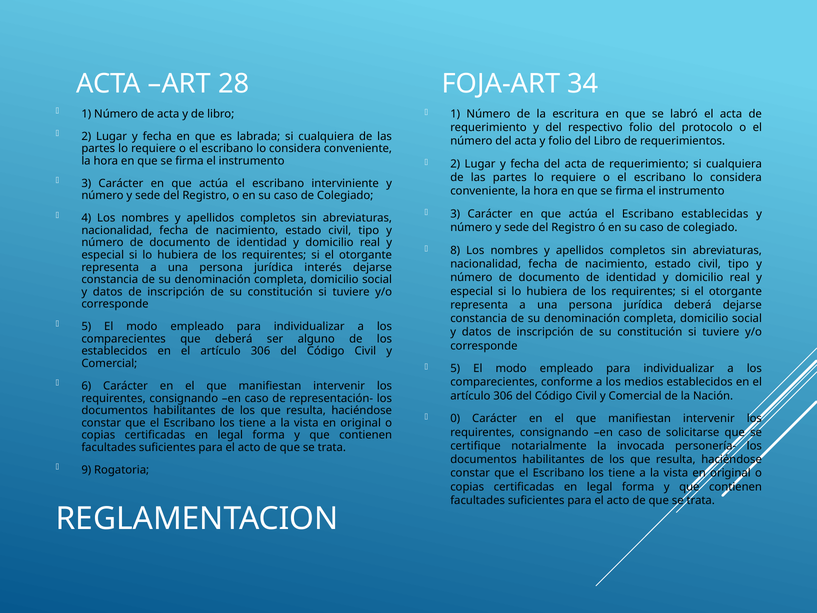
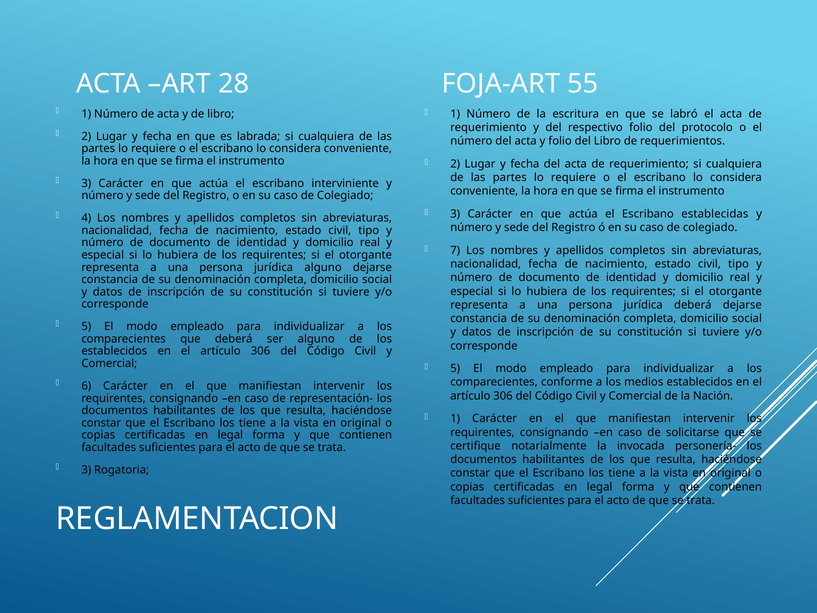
34: 34 -> 55 (583, 84)
8: 8 -> 7 (455, 250)
jurídica interés: interés -> alguno (323, 267)
0: 0 -> 1 (455, 418)
9: 9 -> 3 (86, 470)
